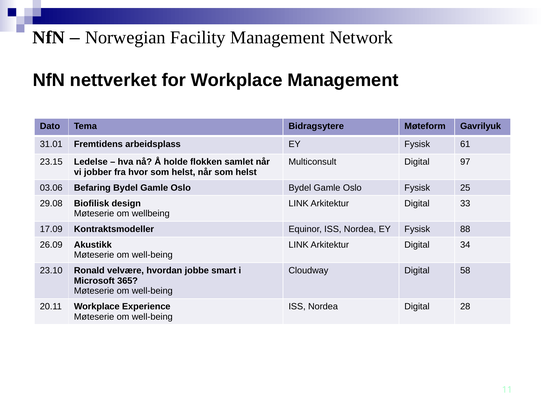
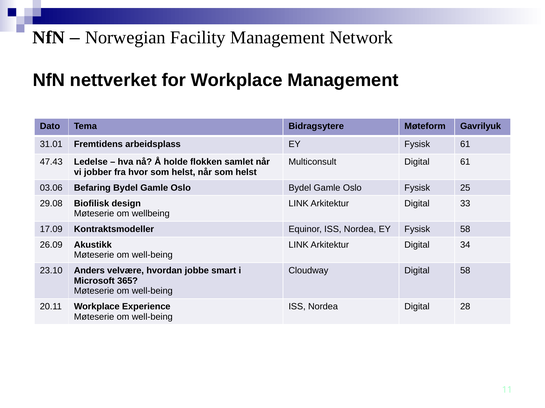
23.15: 23.15 -> 47.43 (51, 162)
Digital 97: 97 -> 61 (465, 162)
Fysisk 88: 88 -> 58 (465, 230)
Ronald: Ronald -> Anders (89, 271)
